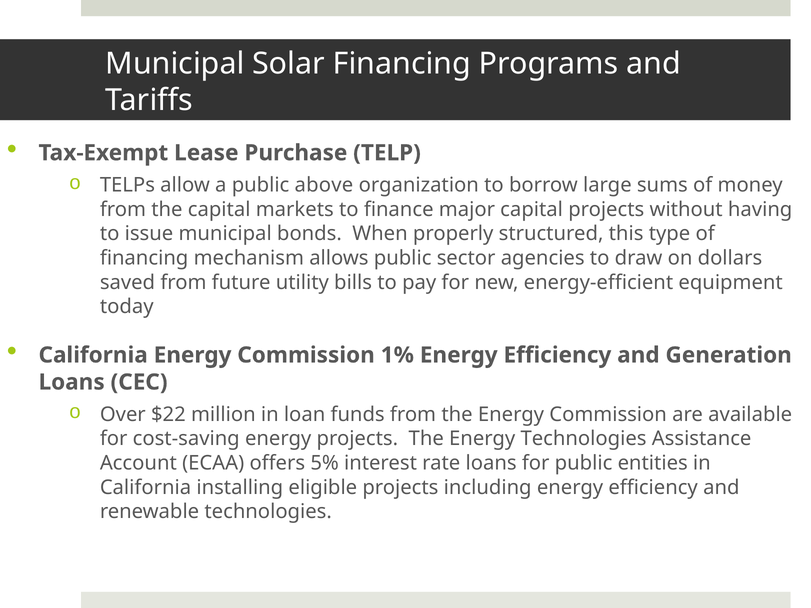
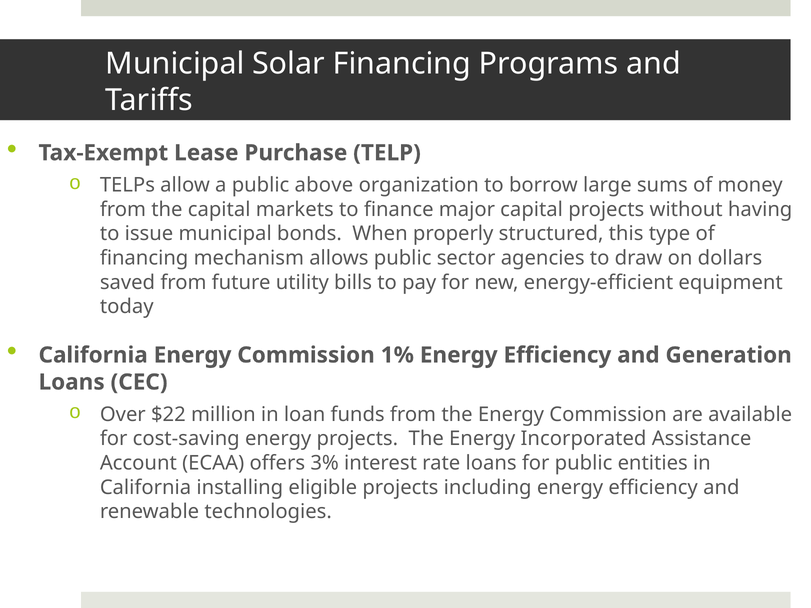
Energy Technologies: Technologies -> Incorporated (584, 439)
5%: 5% -> 3% (325, 463)
